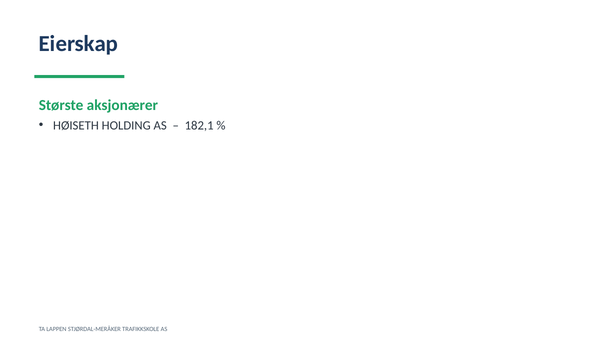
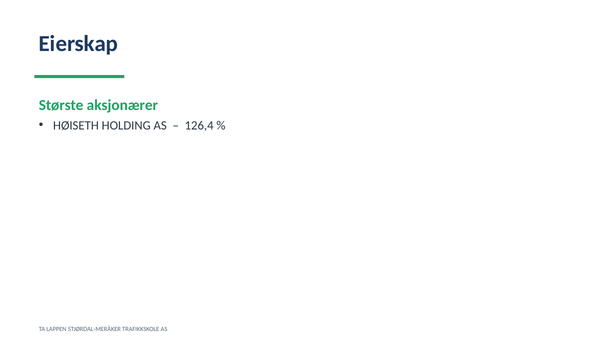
182,1: 182,1 -> 126,4 (199, 125)
